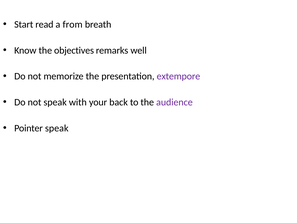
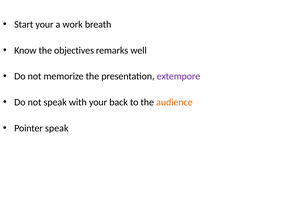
Start read: read -> your (44, 24)
from: from -> work (73, 24)
audience colour: purple -> orange (174, 102)
